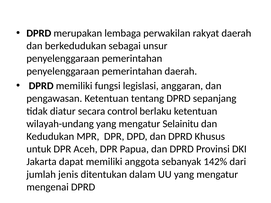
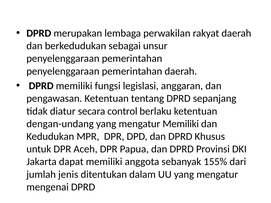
wilayah-undang: wilayah-undang -> dengan-undang (60, 124)
mengatur Selainitu: Selainitu -> Memiliki (181, 124)
142%: 142% -> 155% (215, 162)
